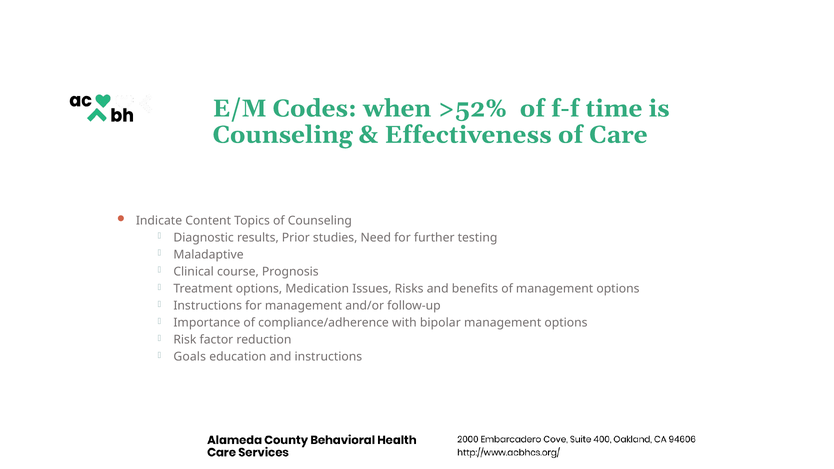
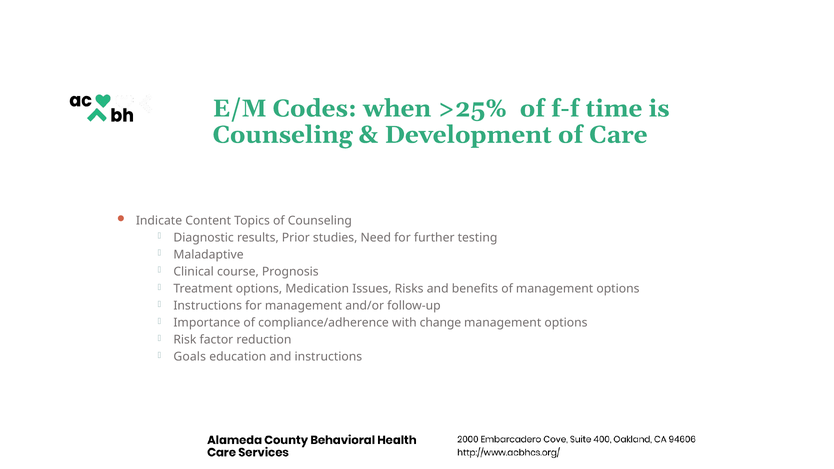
>52%: >52% -> >25% (472, 108)
Effectiveness: Effectiveness -> Development (468, 135)
bipolar: bipolar -> change (440, 323)
